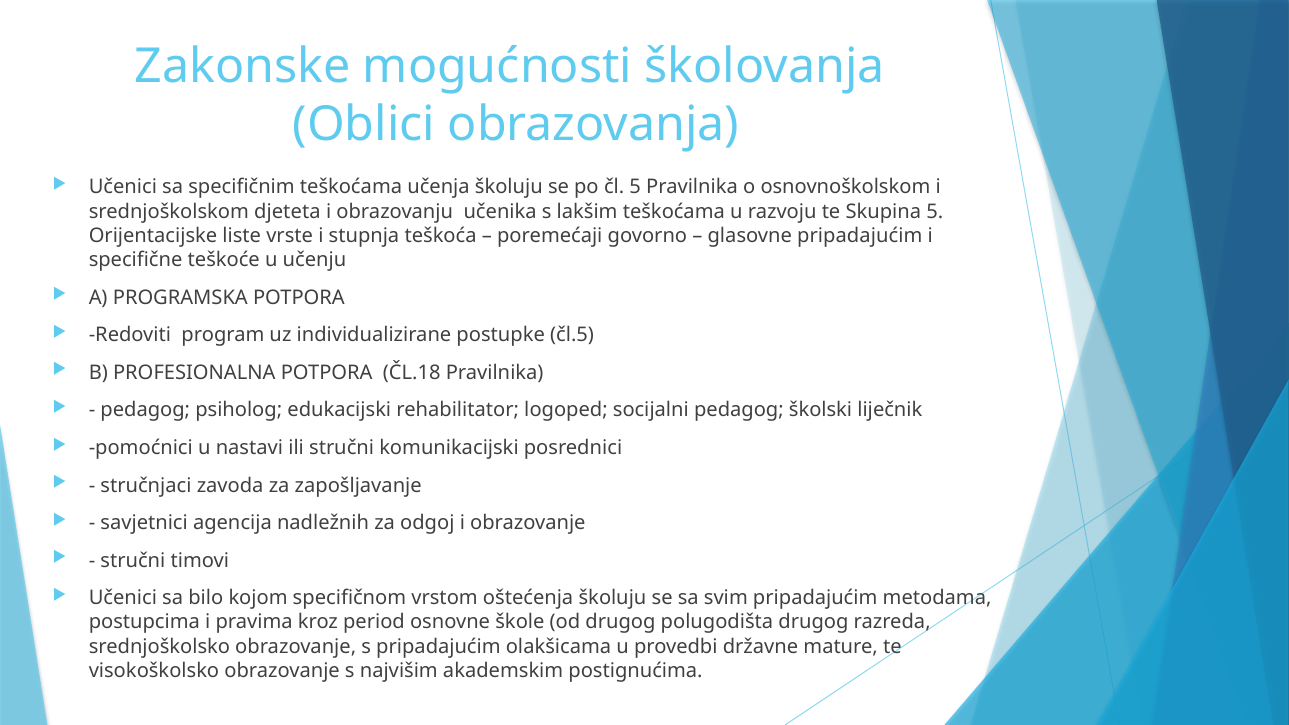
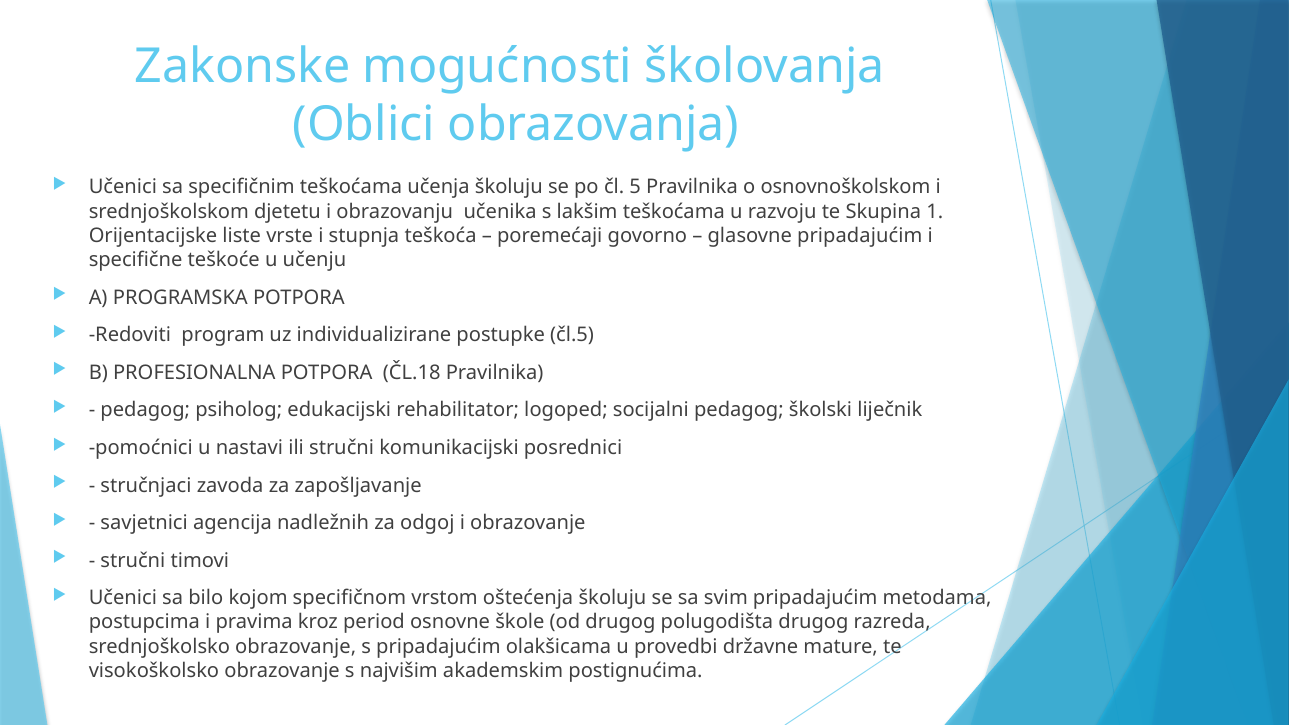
djeteta: djeteta -> djetetu (287, 211)
Skupina 5: 5 -> 1 (935, 211)
